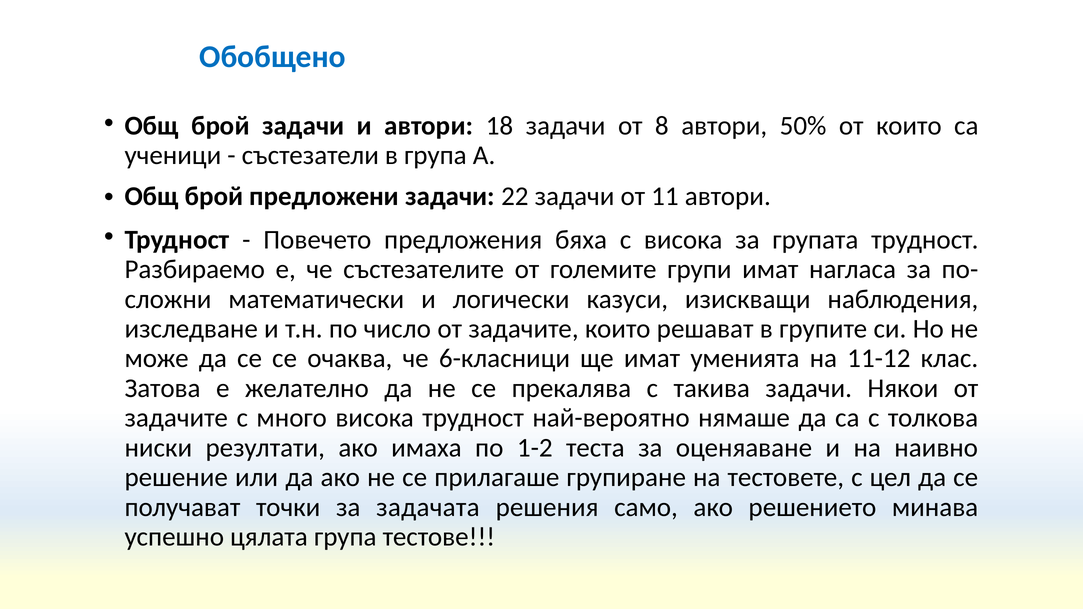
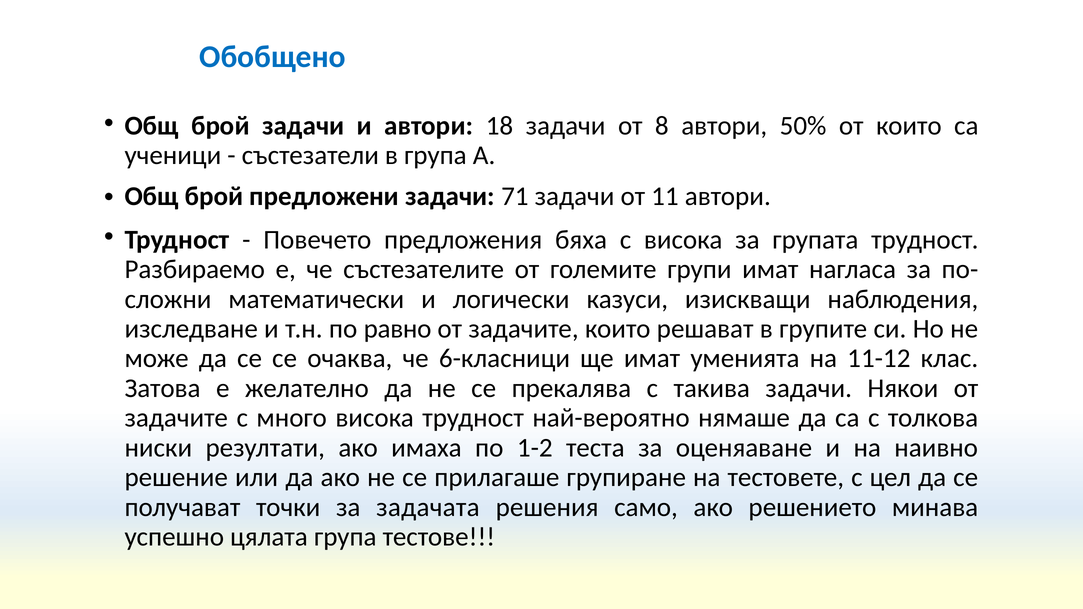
22: 22 -> 71 (515, 197)
число: число -> равно (398, 329)
